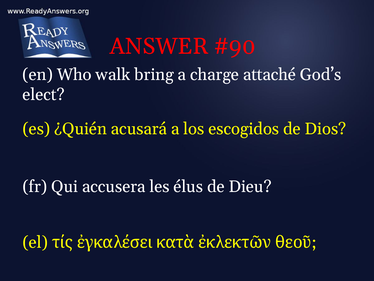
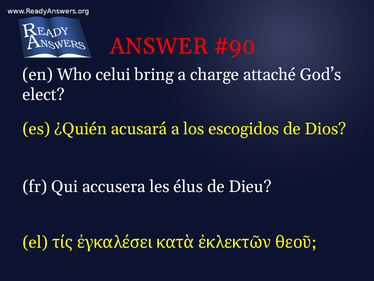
walk: walk -> celui (113, 74)
